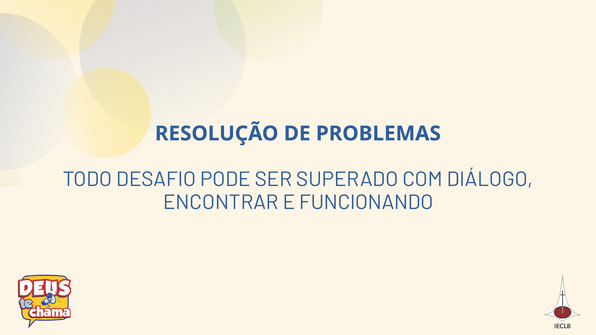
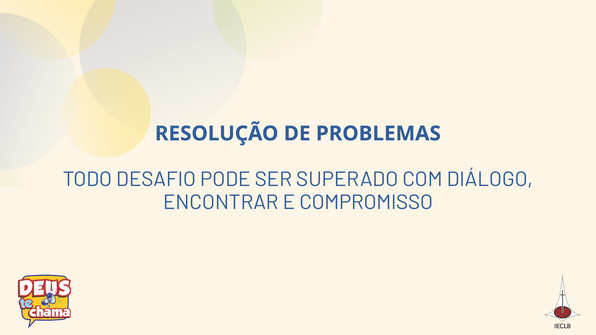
FUNCIONANDO: FUNCIONANDO -> COMPROMISSO (366, 203)
